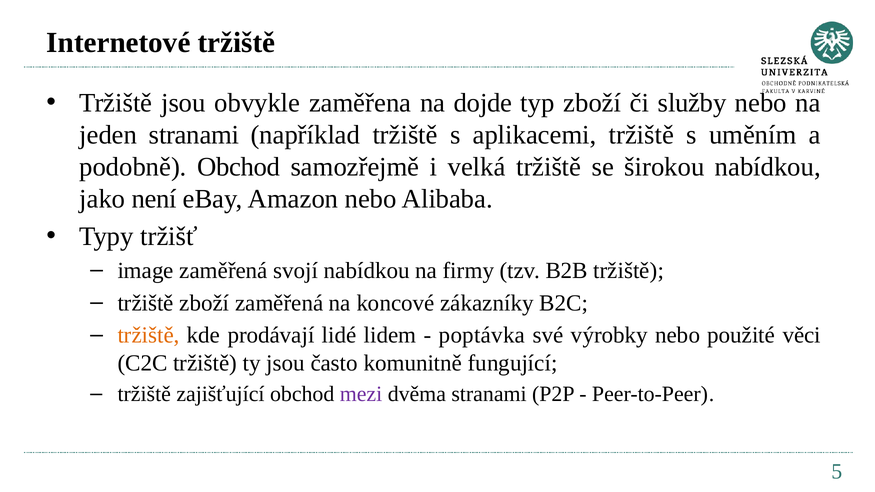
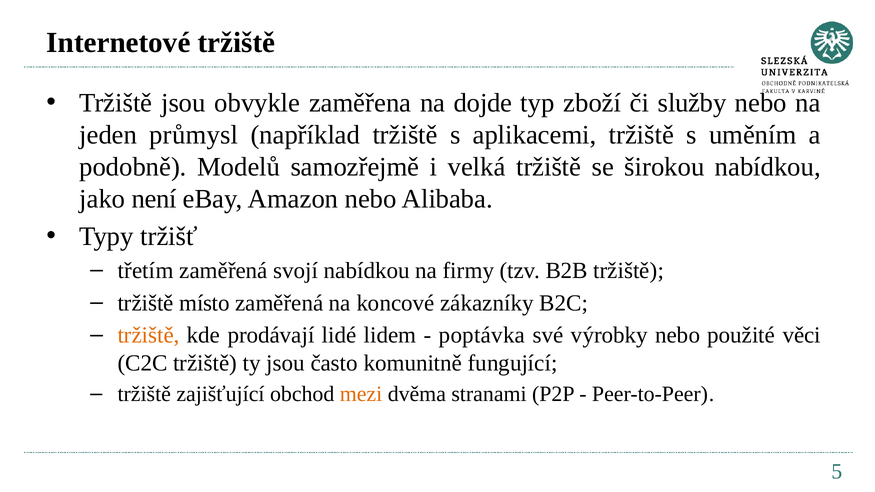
jeden stranami: stranami -> průmysl (194, 135)
podobně Obchod: Obchod -> Modelů (239, 167)
image: image -> třetím (146, 271)
tržiště zboží: zboží -> místo (204, 303)
mezi colour: purple -> orange (361, 394)
